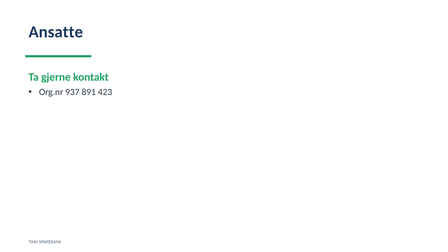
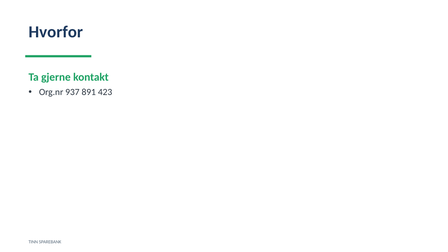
Ansatte: Ansatte -> Hvorfor (56, 32)
